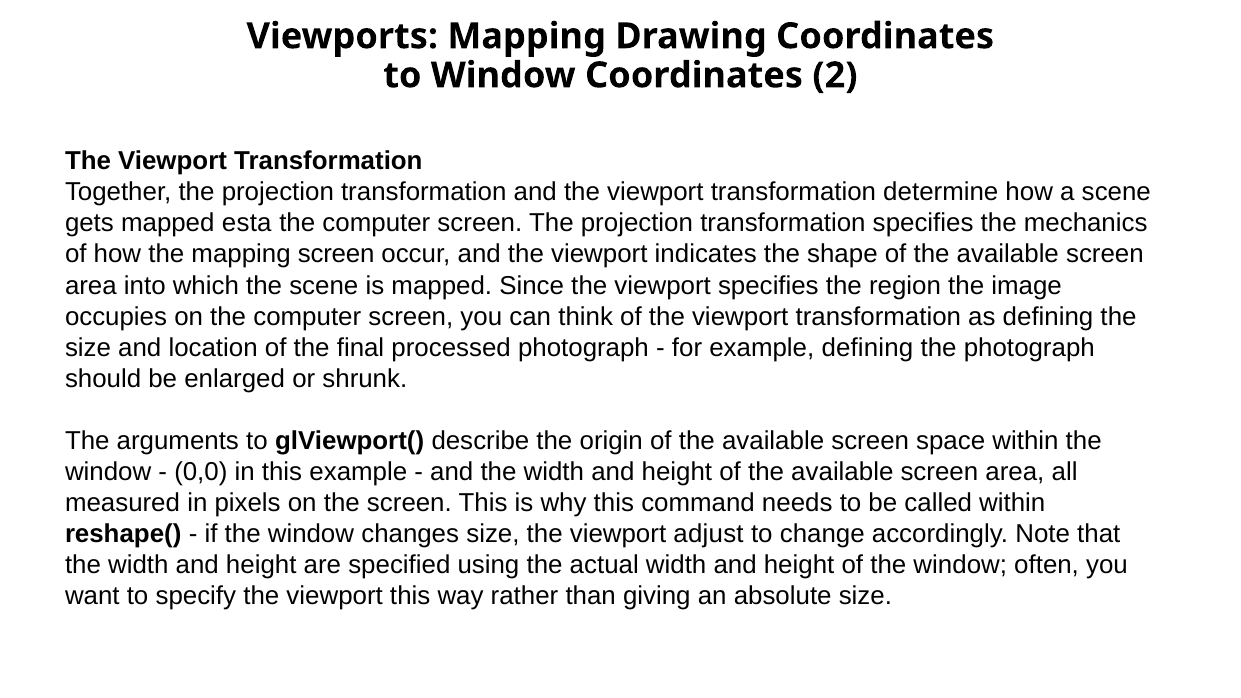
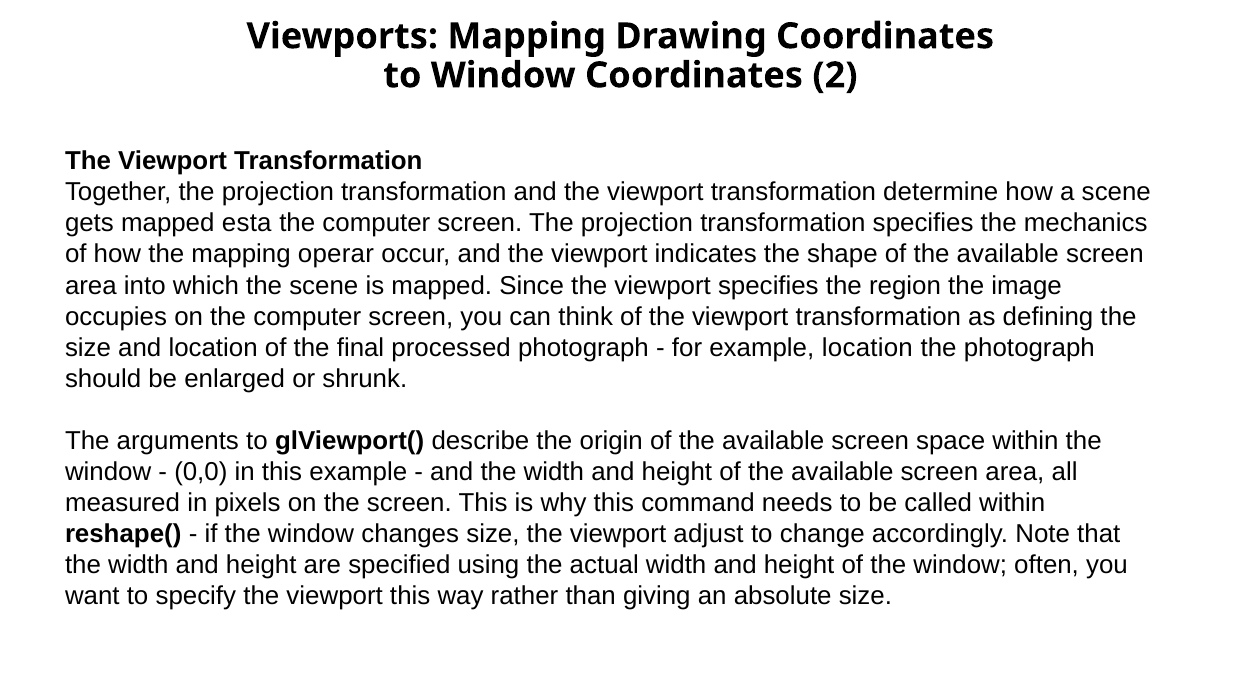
mapping screen: screen -> operar (336, 254)
example defining: defining -> location (867, 348)
